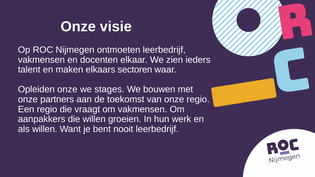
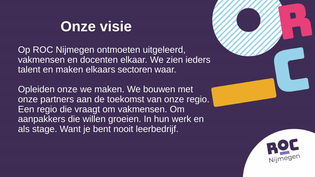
ontmoeten leerbedrijf: leerbedrijf -> uitgeleerd (164, 50)
we stages: stages -> maken (109, 90)
als willen: willen -> stage (45, 129)
